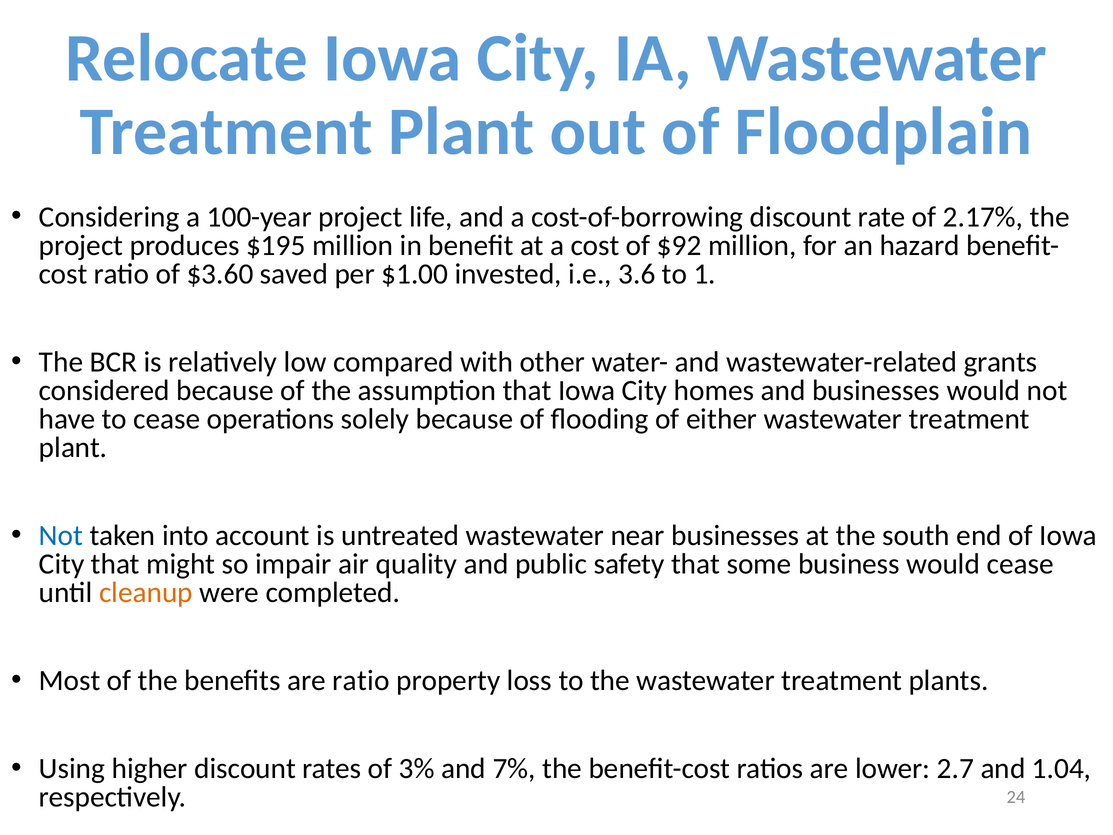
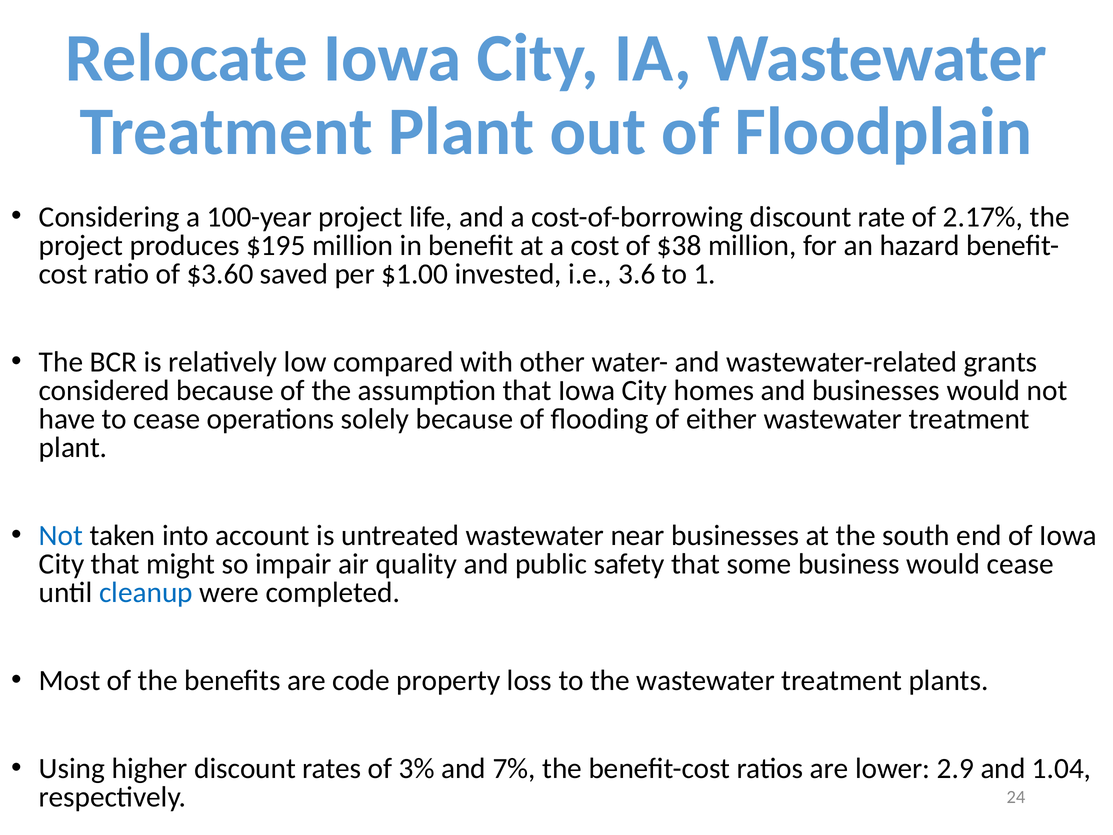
$92: $92 -> $38 (679, 245)
cleanup colour: orange -> blue (146, 593)
are ratio: ratio -> code (361, 681)
2.7: 2.7 -> 2.9 (955, 769)
